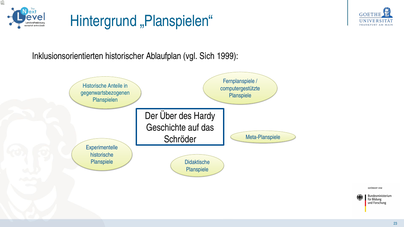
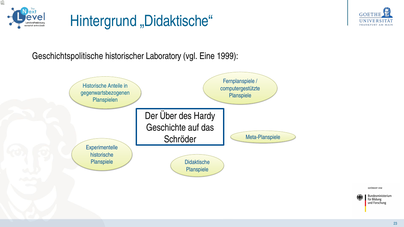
„Planspielen“: „Planspielen“ -> „Didaktische“ (177, 21)
Inklusionsorientierten: Inklusionsorientierten -> Geschichtspolitische (68, 56)
Ablaufplan: Ablaufplan -> Laboratory (164, 56)
Sich: Sich -> Eine (207, 56)
